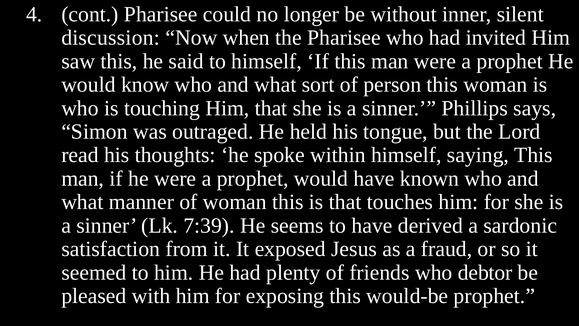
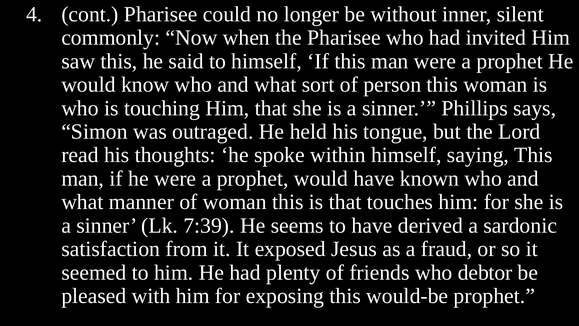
discussion: discussion -> commonly (111, 38)
